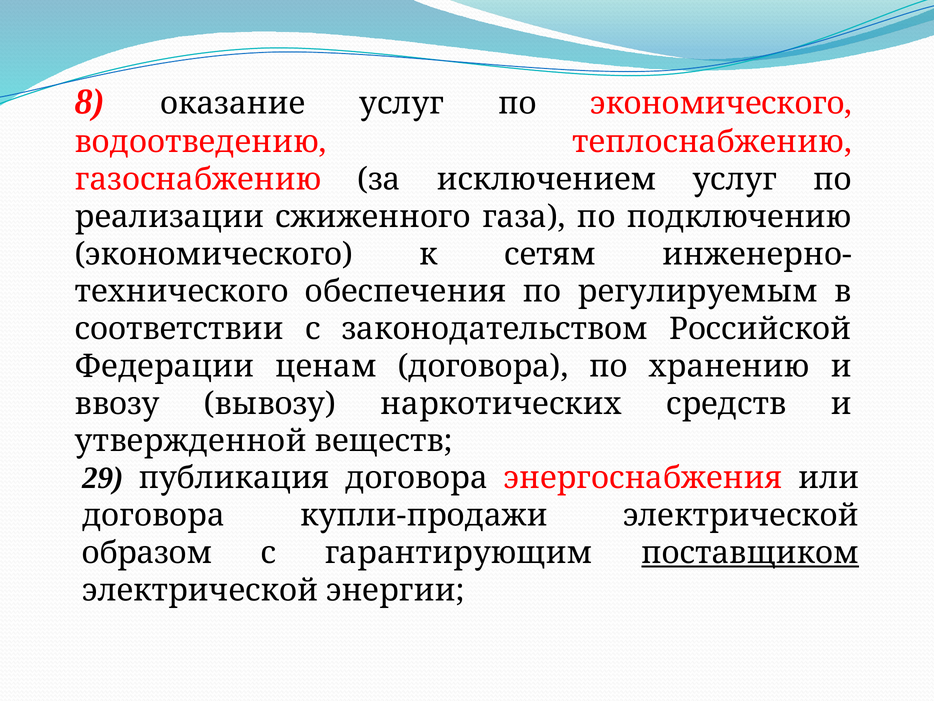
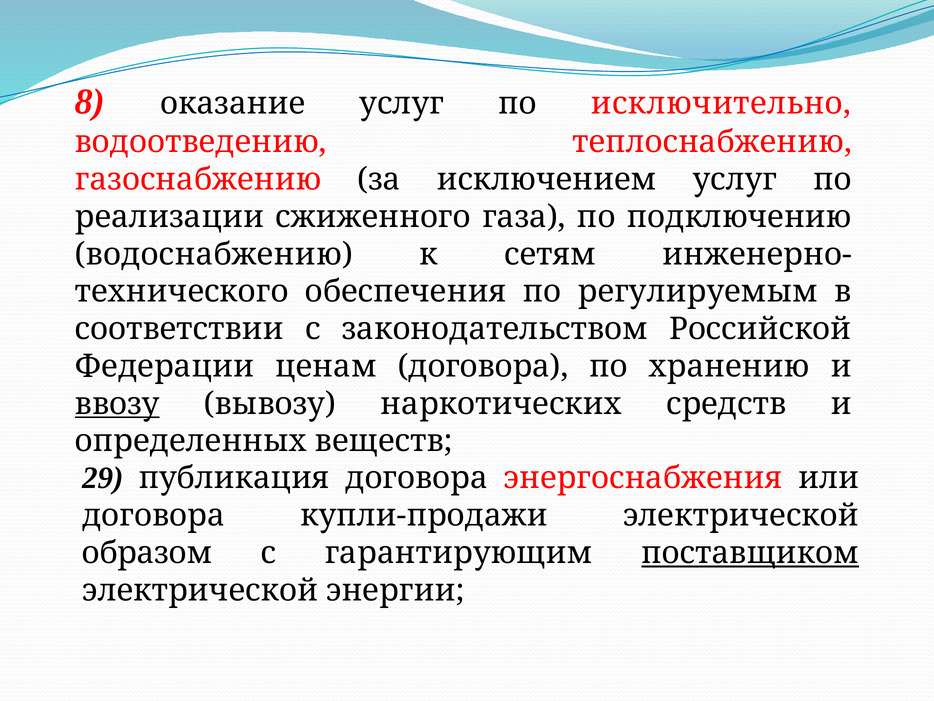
по экономического: экономического -> исключительно (721, 104)
экономического: экономического -> водоснабжению (214, 254)
ввозу underline: none -> present (117, 404)
утвержденной: утвержденной -> определенных (191, 441)
